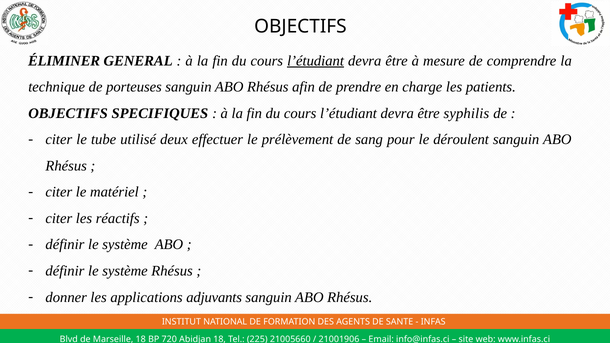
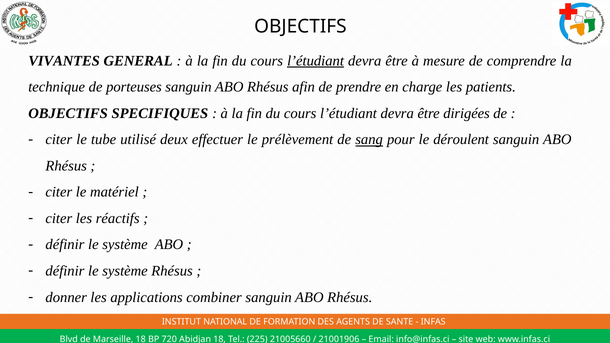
ÉLIMINER: ÉLIMINER -> VIVANTES (64, 61)
syphilis: syphilis -> dirigées (467, 113)
sang underline: none -> present (369, 140)
adjuvants: adjuvants -> combiner (214, 297)
